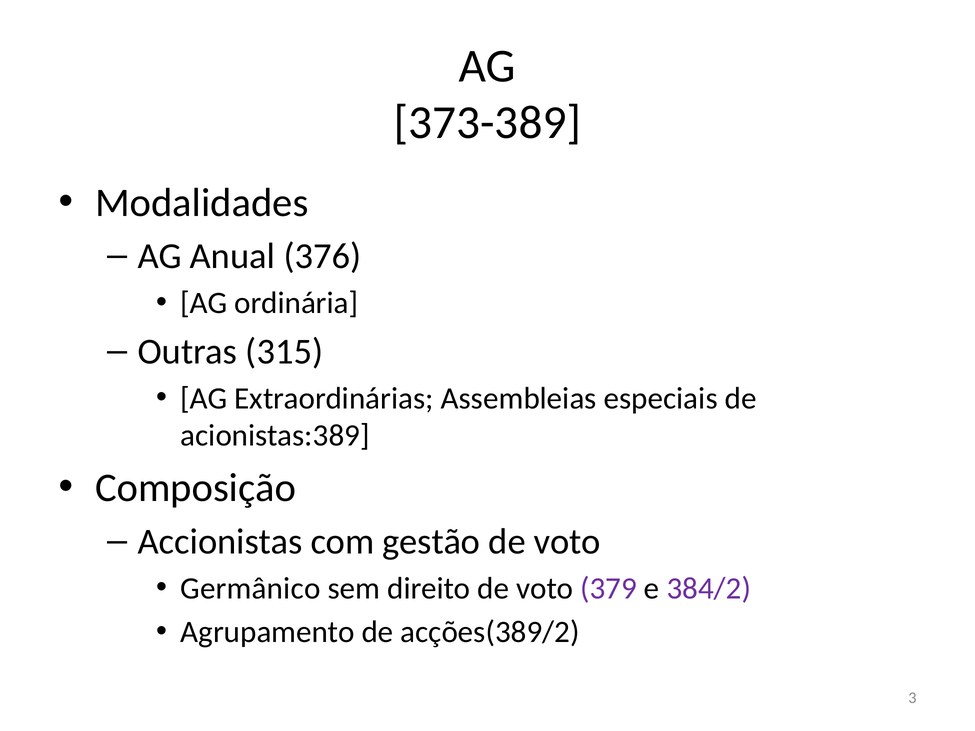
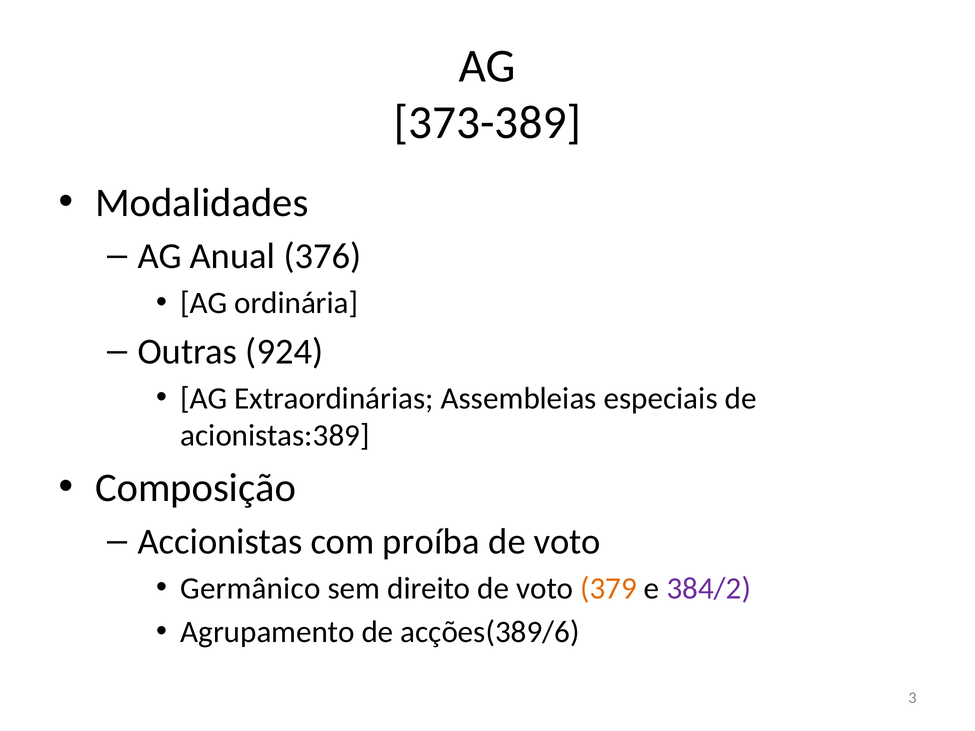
315: 315 -> 924 (284, 352)
gestão: gestão -> proíba (431, 542)
379 colour: purple -> orange (608, 589)
acções(389/2: acções(389/2 -> acções(389/6 (490, 632)
